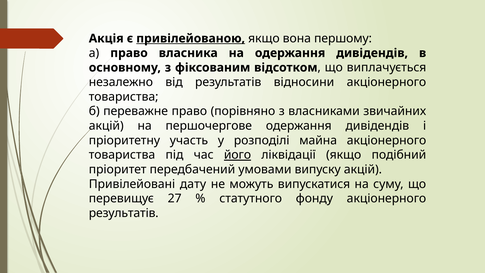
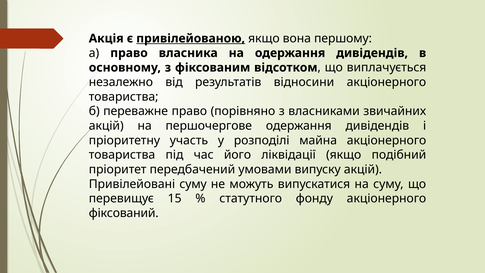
його underline: present -> none (237, 155)
Привілейовані дату: дату -> суму (193, 184)
27: 27 -> 15 (175, 198)
результатів: результатів -> фіксований (124, 213)
